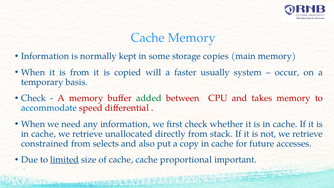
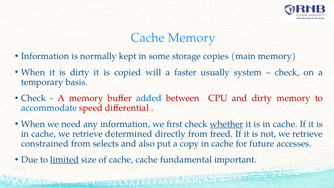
is from: from -> dirty (80, 72)
occur: occur -> check (287, 72)
added colour: green -> blue (149, 98)
and takes: takes -> dirty (262, 98)
whether underline: none -> present (227, 124)
unallocated: unallocated -> determined (129, 134)
stack: stack -> freed (221, 134)
proportional: proportional -> fundamental (186, 160)
